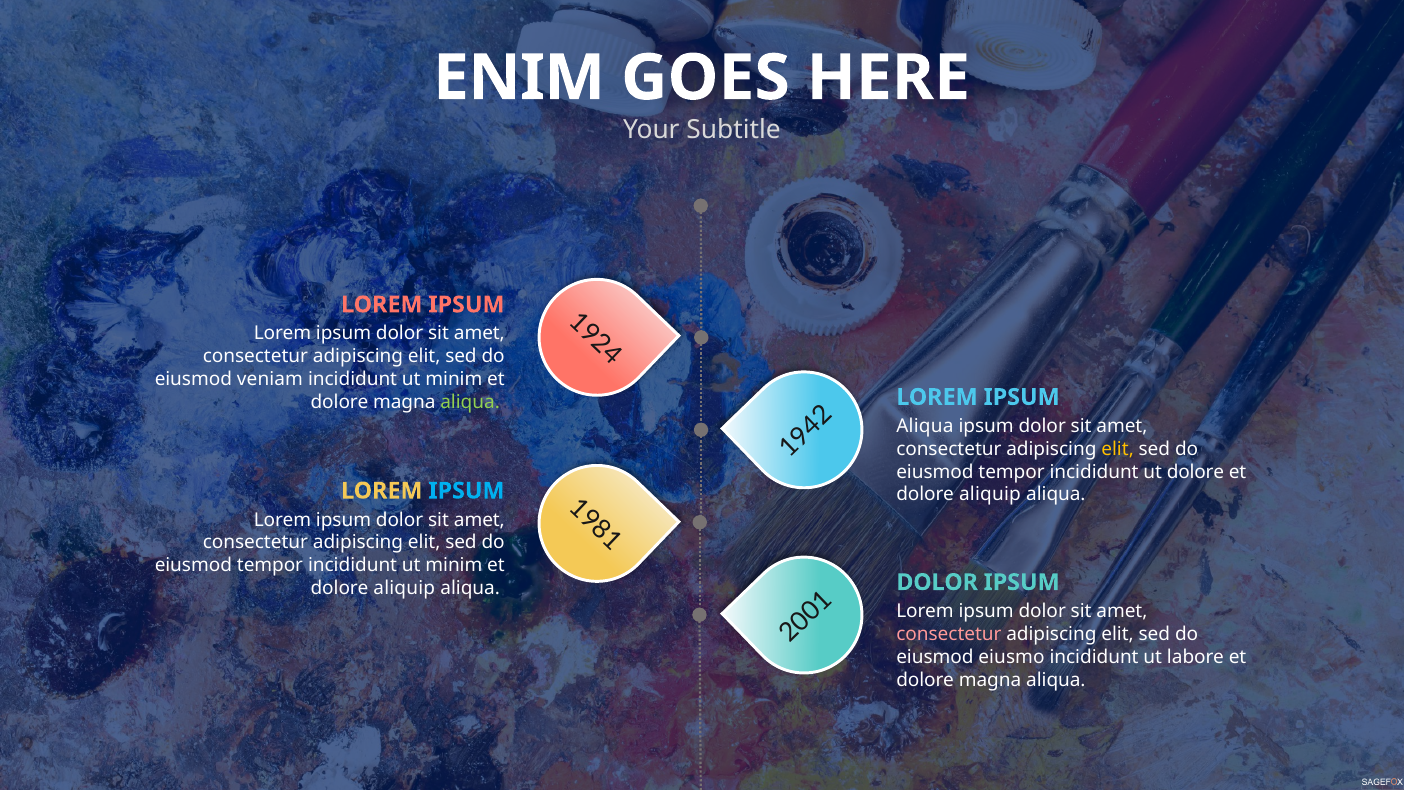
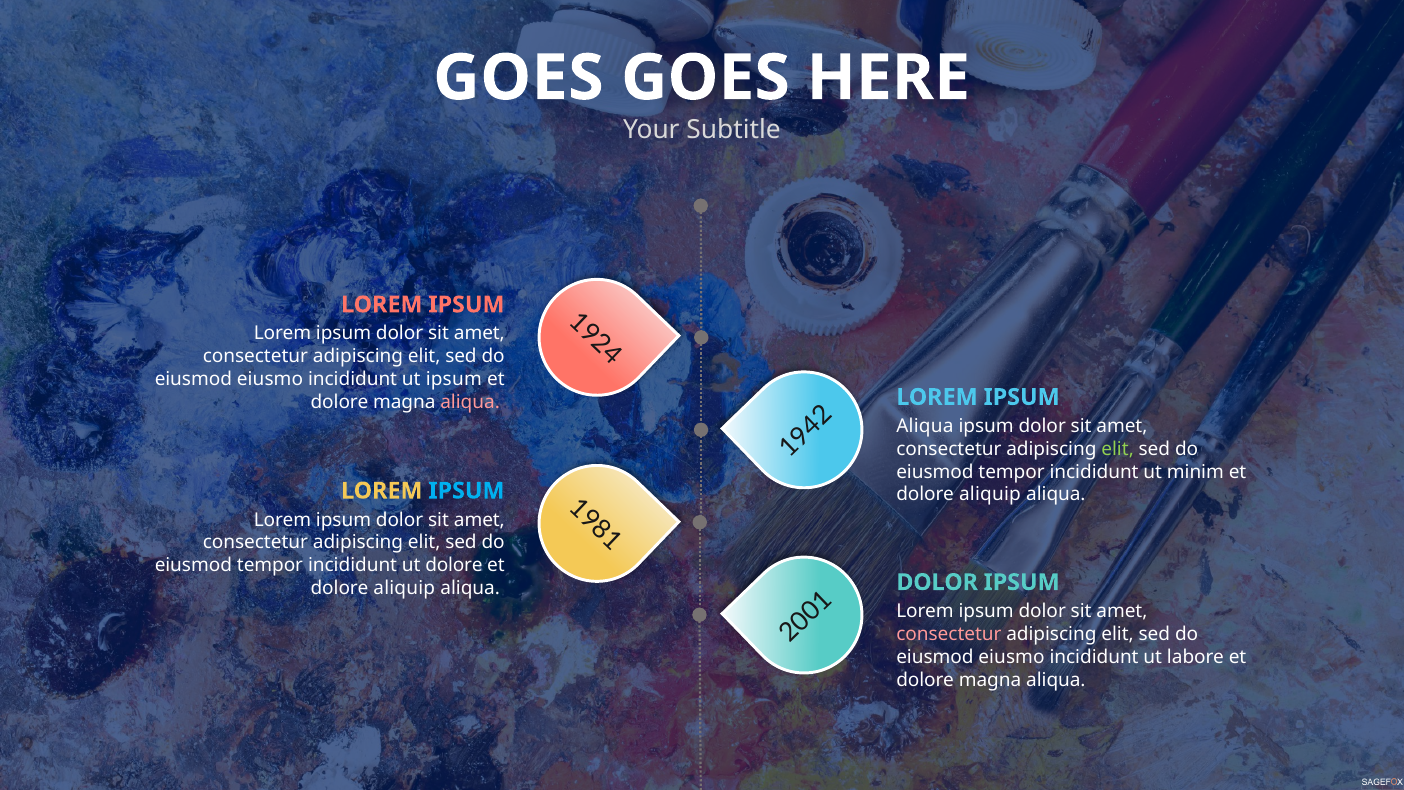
ENIM: ENIM -> GOES (518, 78)
veniam: veniam -> eiusmo (270, 379)
minim: minim -> ipsum (454, 379)
aliqua colour: light green -> pink (470, 402)
elit colour: yellow -> light green (1118, 449)
ut dolore: dolore -> minim (1195, 472)
tempor incididunt ut minim: minim -> dolore (454, 565)
